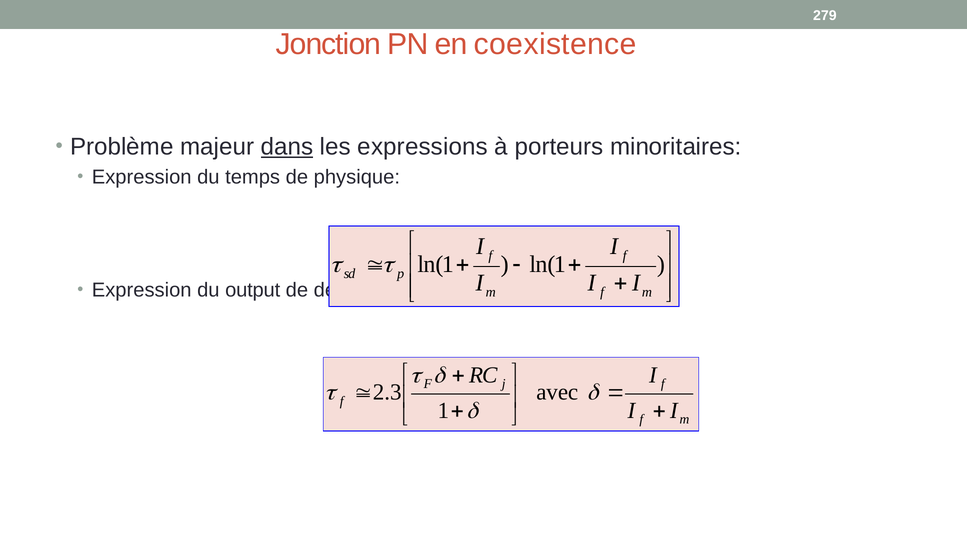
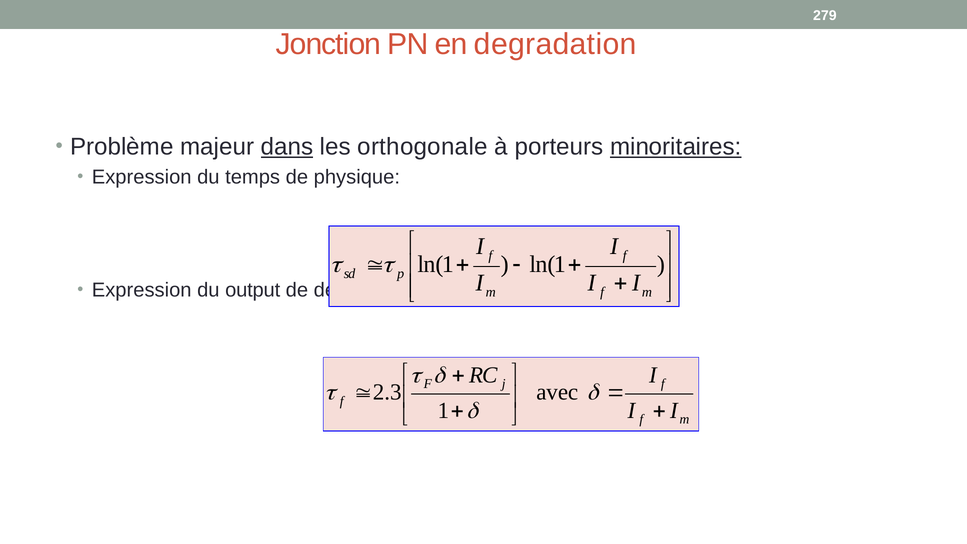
coexistence: coexistence -> degradation (555, 44)
expressions: expressions -> orthogonale (423, 147)
minoritaires underline: none -> present (676, 147)
